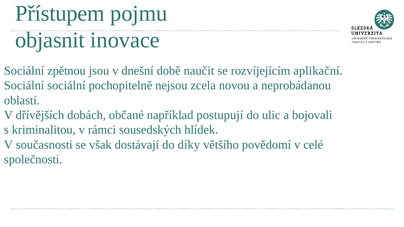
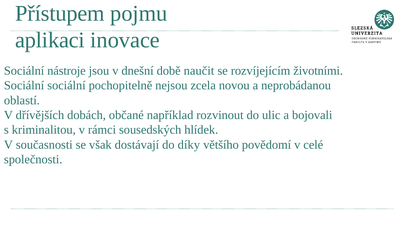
objasnit: objasnit -> aplikaci (50, 40)
zpětnou: zpětnou -> nástroje (67, 71)
aplikační: aplikační -> životními (318, 71)
postupují: postupují -> rozvinout (220, 115)
